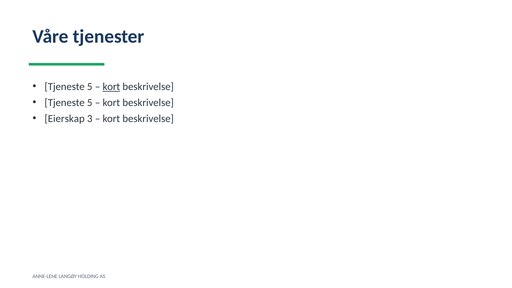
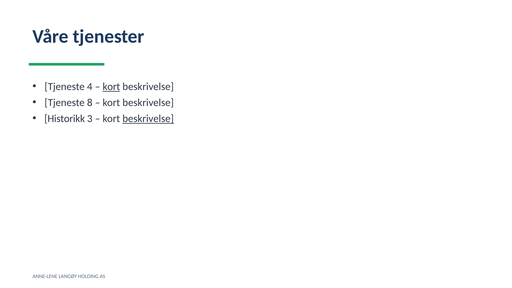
5: 5 -> 4 (90, 87)
5: 5 -> 8 (90, 103)
Eierskap: Eierskap -> Historikk (65, 119)
beskrivelse underline: none -> present (148, 119)
